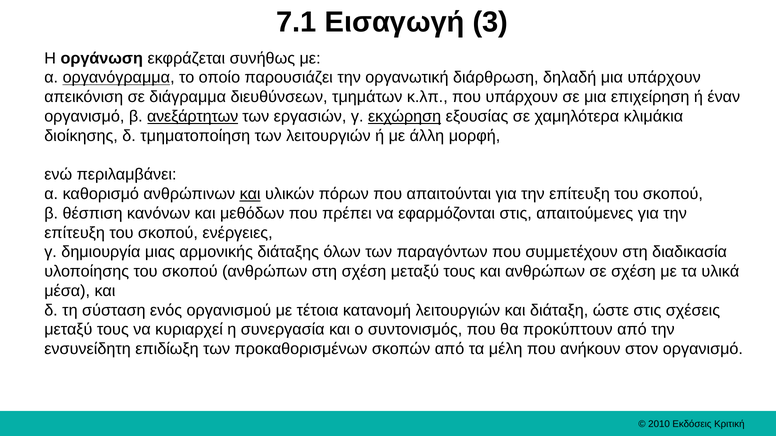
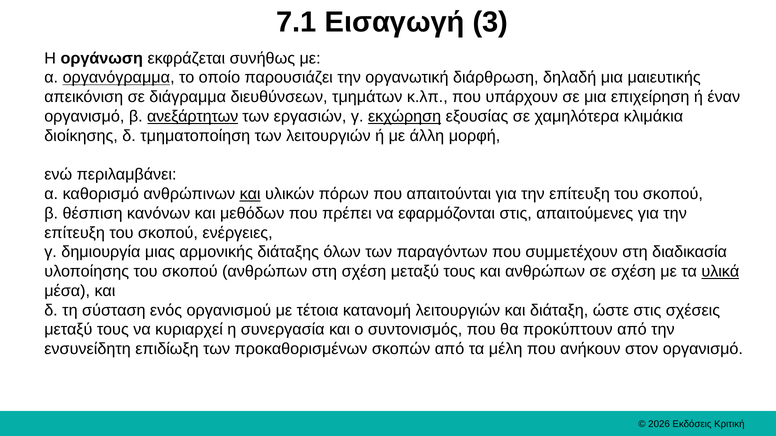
μια υπάρχουν: υπάρχουν -> μαιευτικής (664, 78)
υλικά underline: none -> present (720, 272)
2010: 2010 -> 2026 (659, 425)
